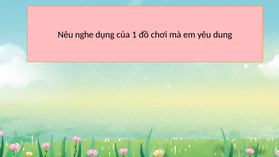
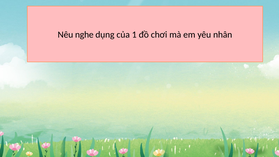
dung: dung -> nhân (223, 35)
